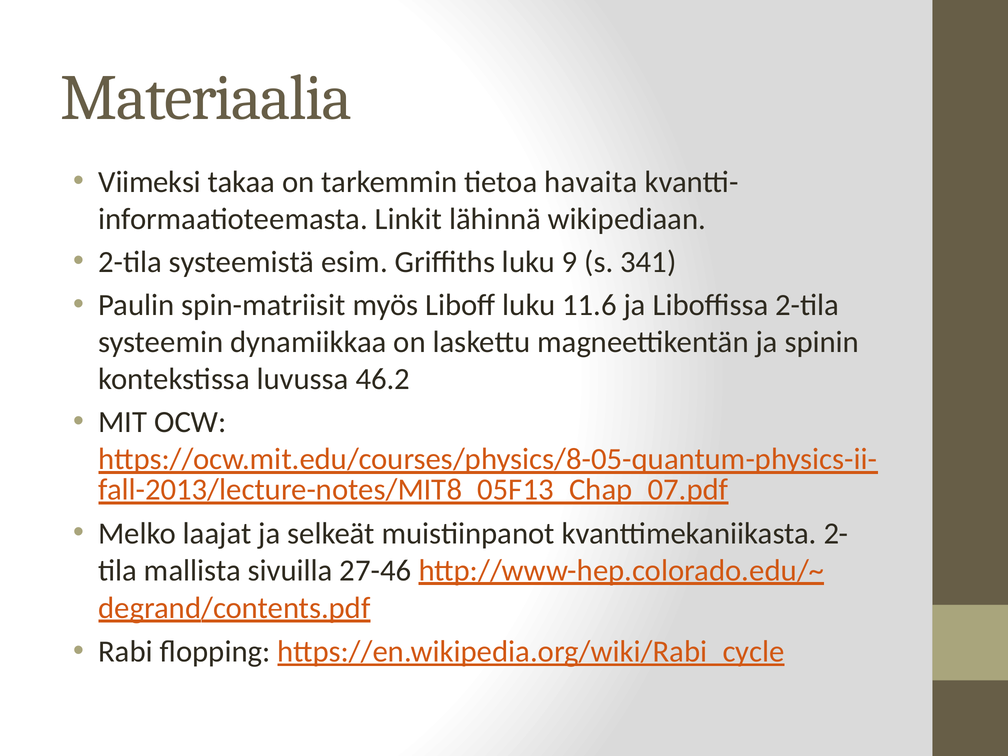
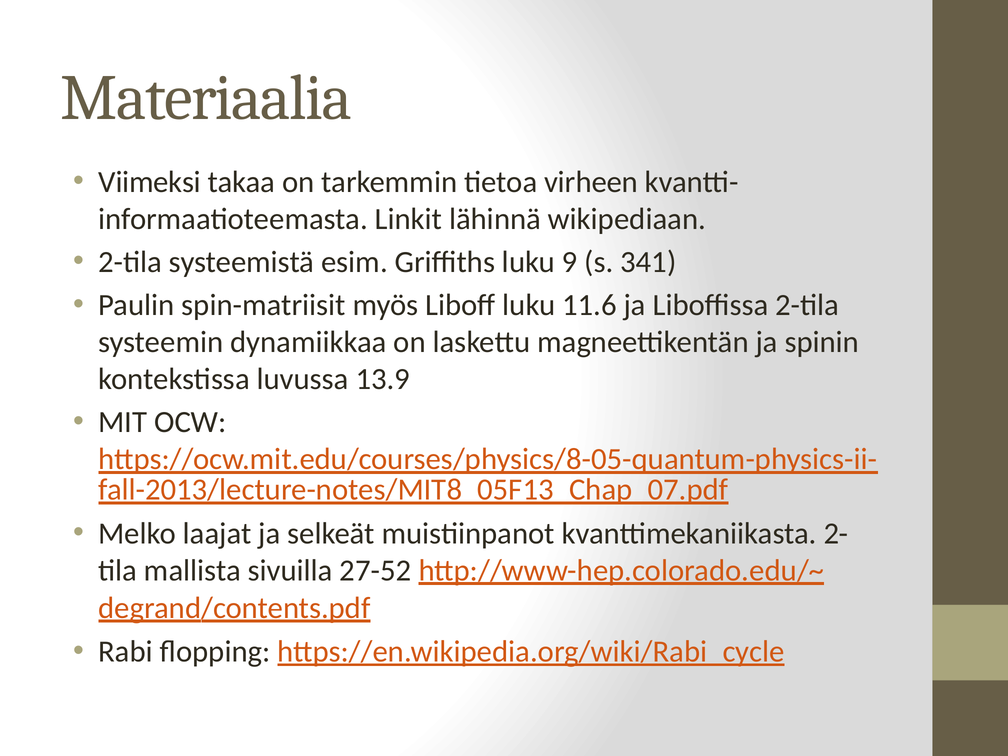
havaita: havaita -> virheen (591, 182)
46.2: 46.2 -> 13.9 (383, 379)
27-46: 27-46 -> 27-52 (375, 570)
